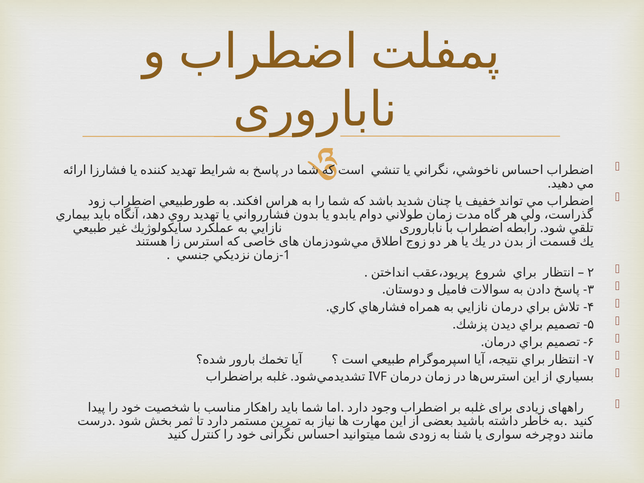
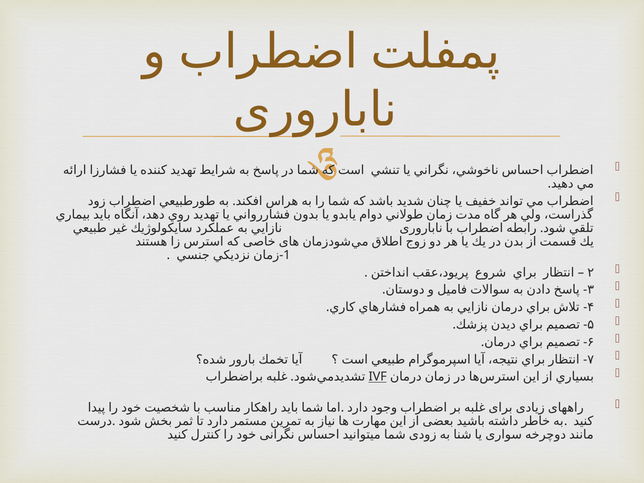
IVF underline: none -> present (378, 377)
